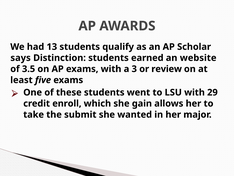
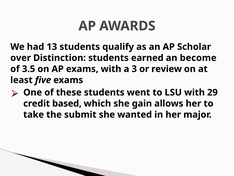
says: says -> over (21, 58)
website: website -> become (198, 58)
enroll: enroll -> based (67, 103)
